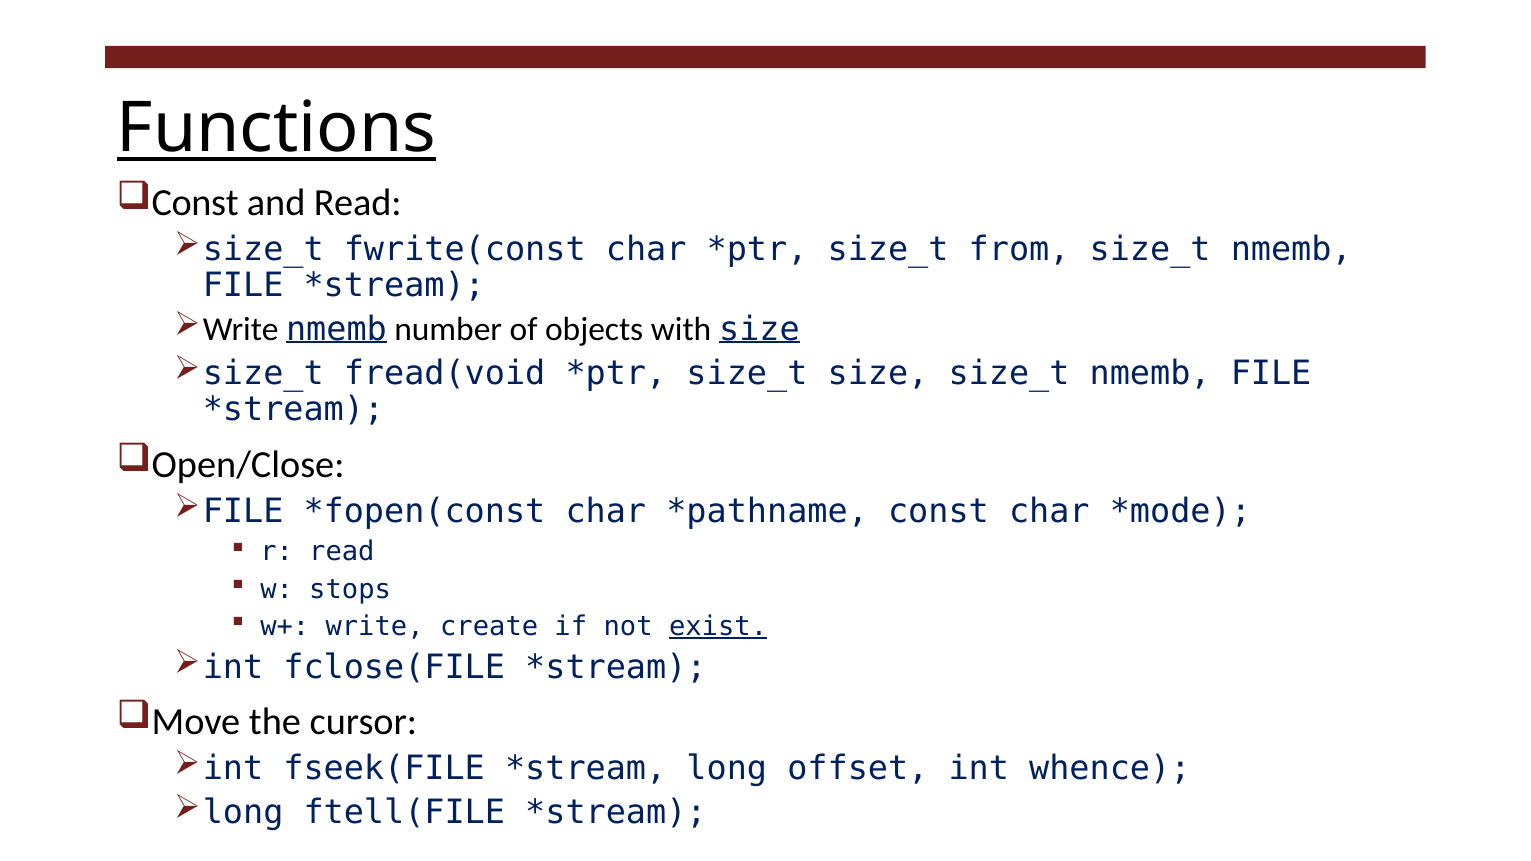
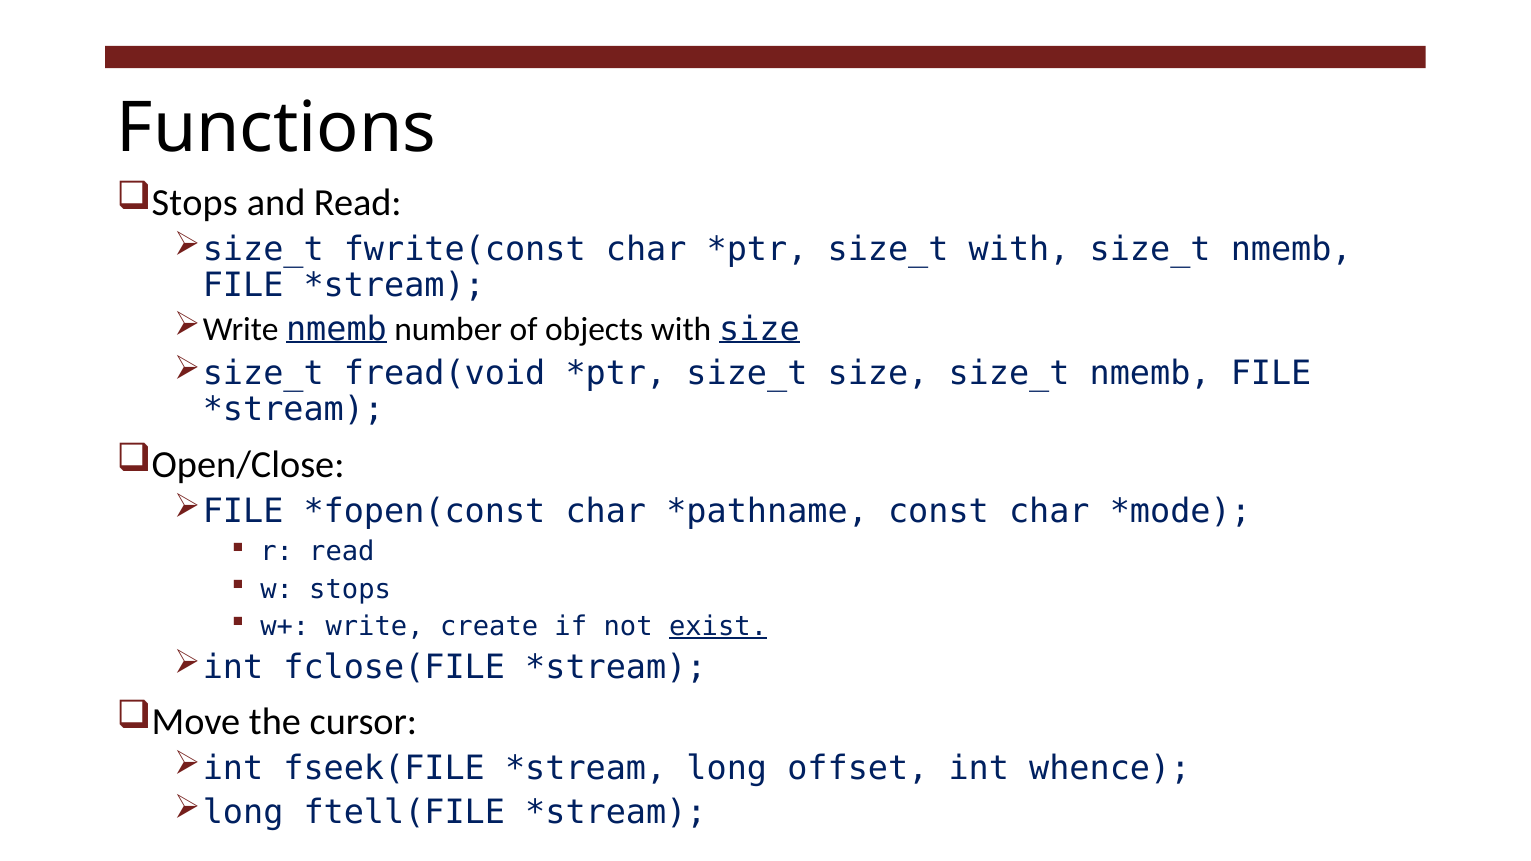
Functions underline: present -> none (276, 129)
Const: Const -> Stops (195, 203)
size_t from: from -> with (1019, 249)
